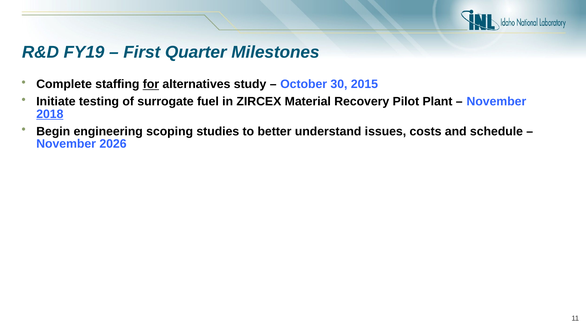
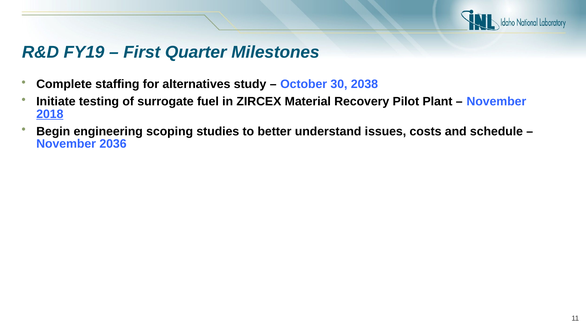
for underline: present -> none (151, 84)
2015: 2015 -> 2038 (364, 84)
2026: 2026 -> 2036 (113, 144)
